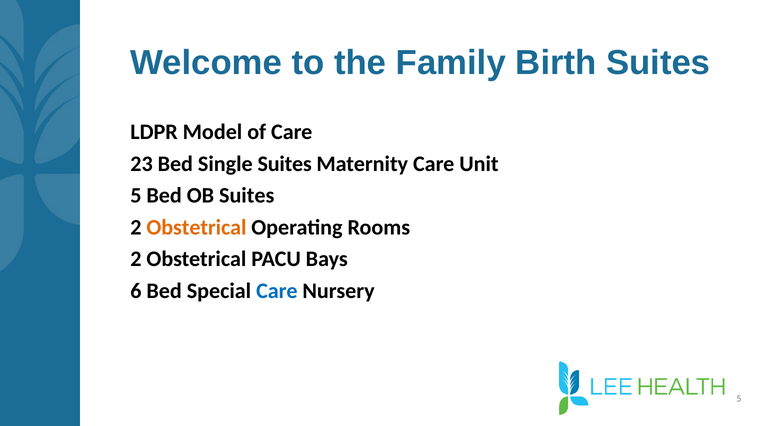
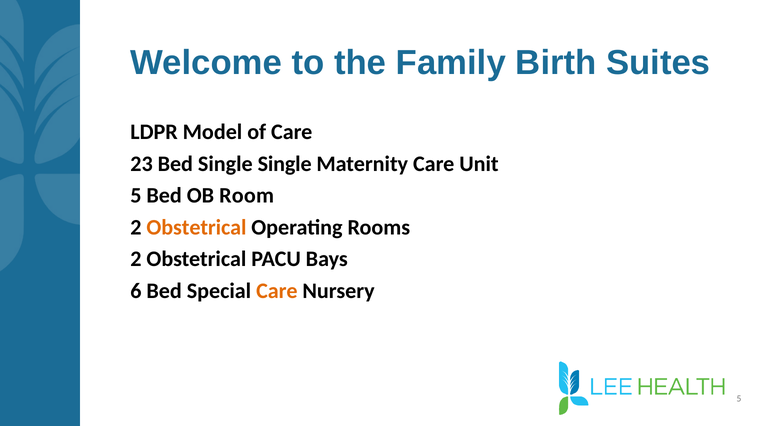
Single Suites: Suites -> Single (285, 164)
OB Suites: Suites -> Room (247, 196)
Care colour: blue -> orange (277, 291)
